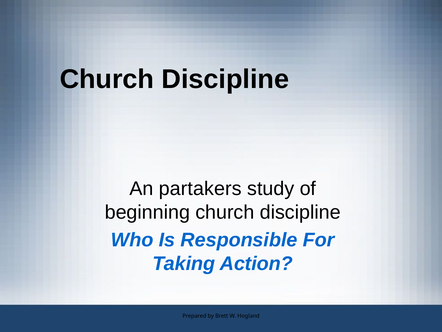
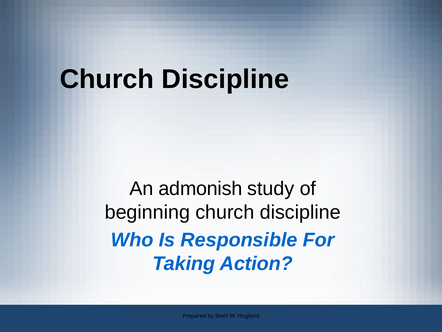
partakers: partakers -> admonish (200, 188)
